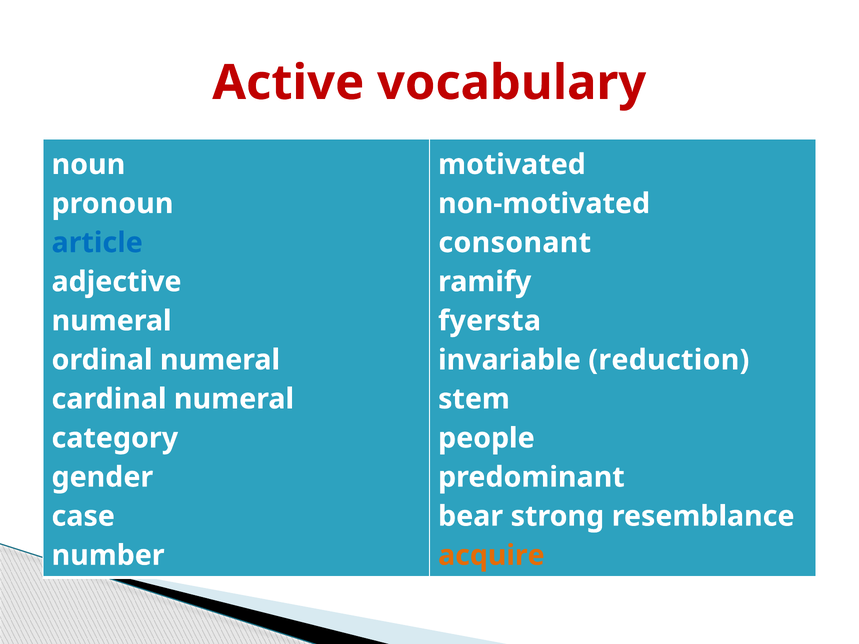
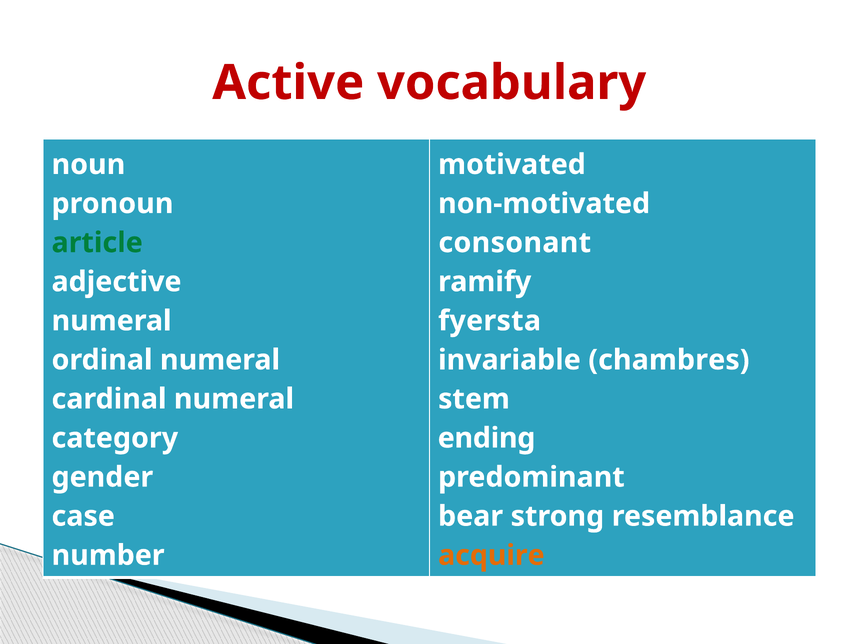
article colour: blue -> green (97, 243)
reduction: reduction -> chambres (669, 360)
people: people -> ending (487, 438)
